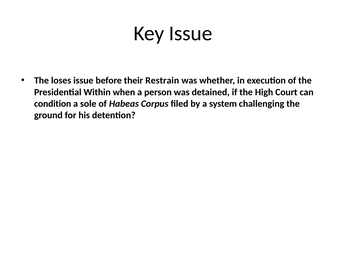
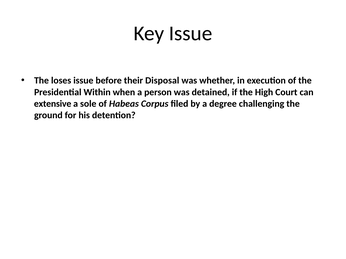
Restrain: Restrain -> Disposal (162, 81)
condition: condition -> extensive (53, 104)
system: system -> degree (223, 104)
